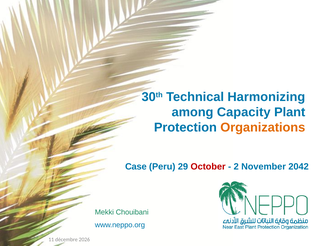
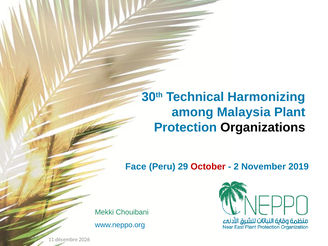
Capacity: Capacity -> Malaysia (244, 112)
Organizations colour: orange -> black (263, 127)
Case: Case -> Face (136, 167)
2042: 2042 -> 2019 (299, 167)
